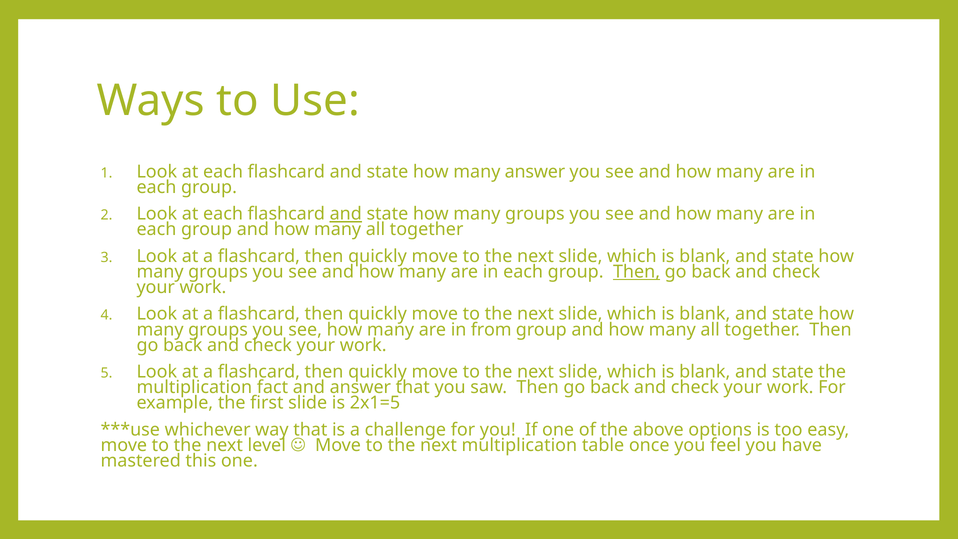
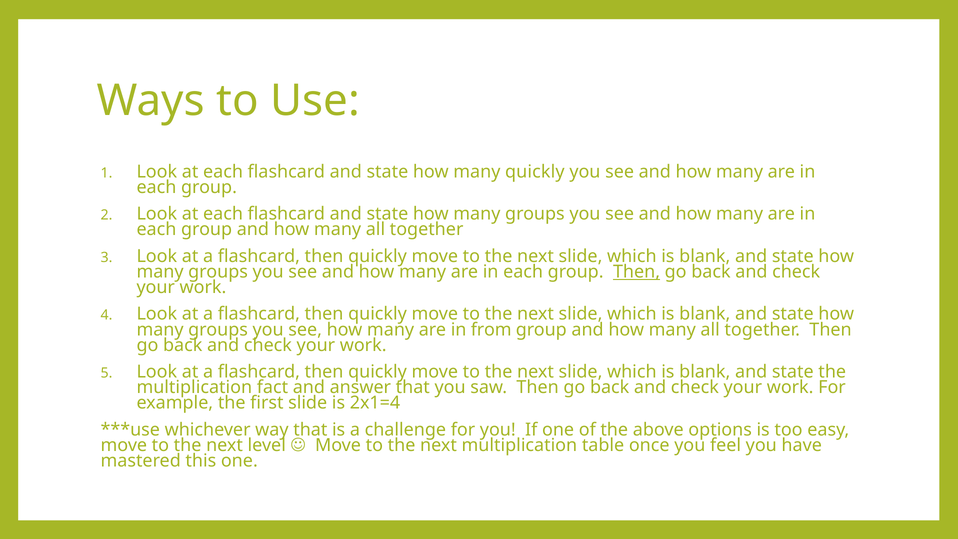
many answer: answer -> quickly (535, 172)
and underline: present -> none (346, 214)
2x1=5: 2x1=5 -> 2x1=4 (375, 403)
